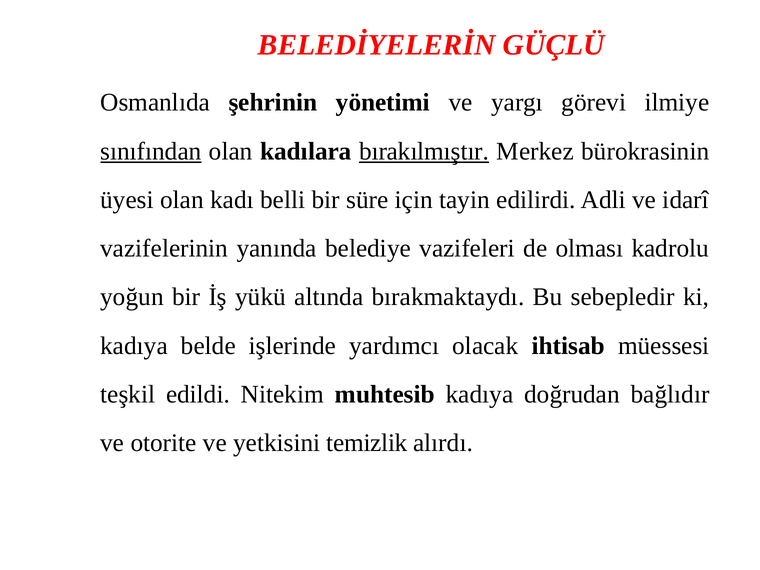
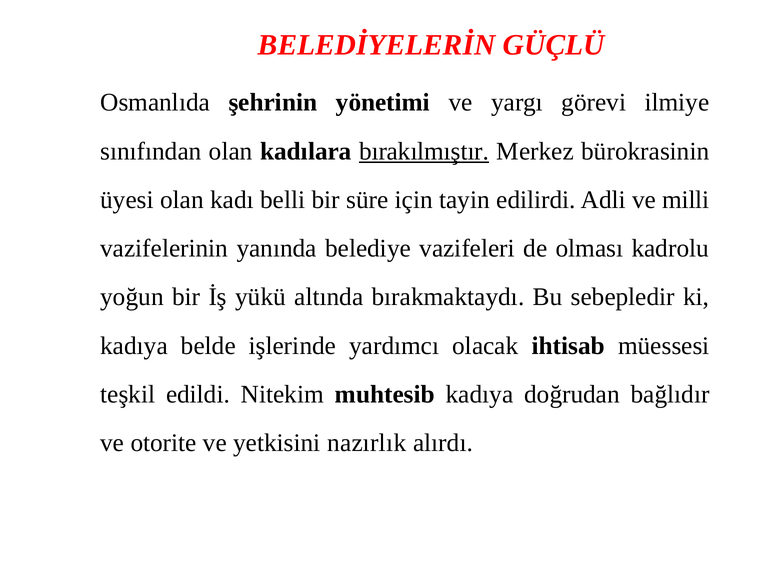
sınıfından underline: present -> none (151, 151)
idarî: idarî -> milli (686, 200)
temizlik: temizlik -> nazırlık (367, 443)
